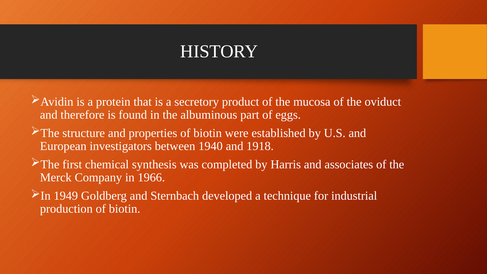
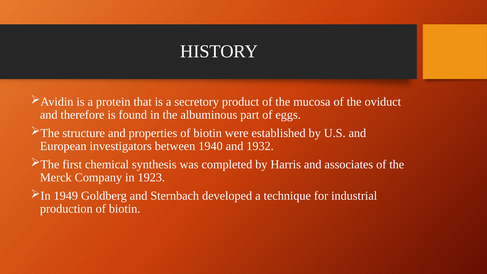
1918: 1918 -> 1932 (260, 146)
1966: 1966 -> 1923 (151, 178)
